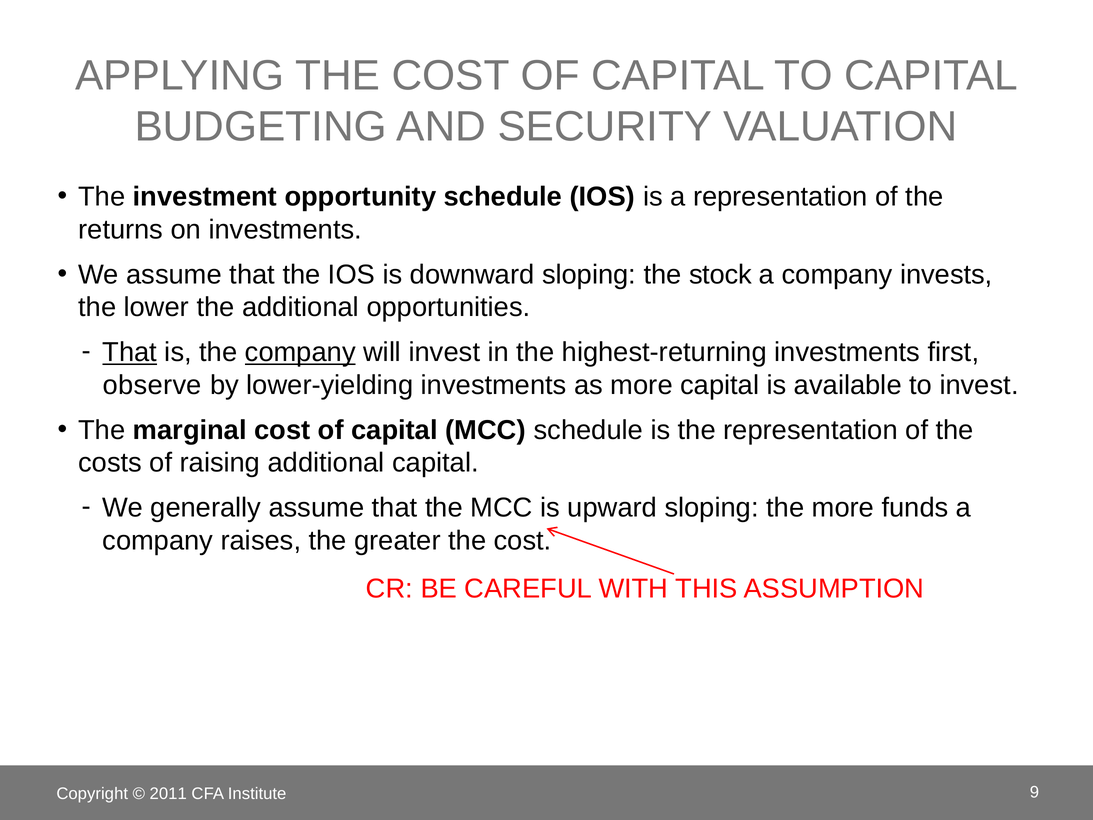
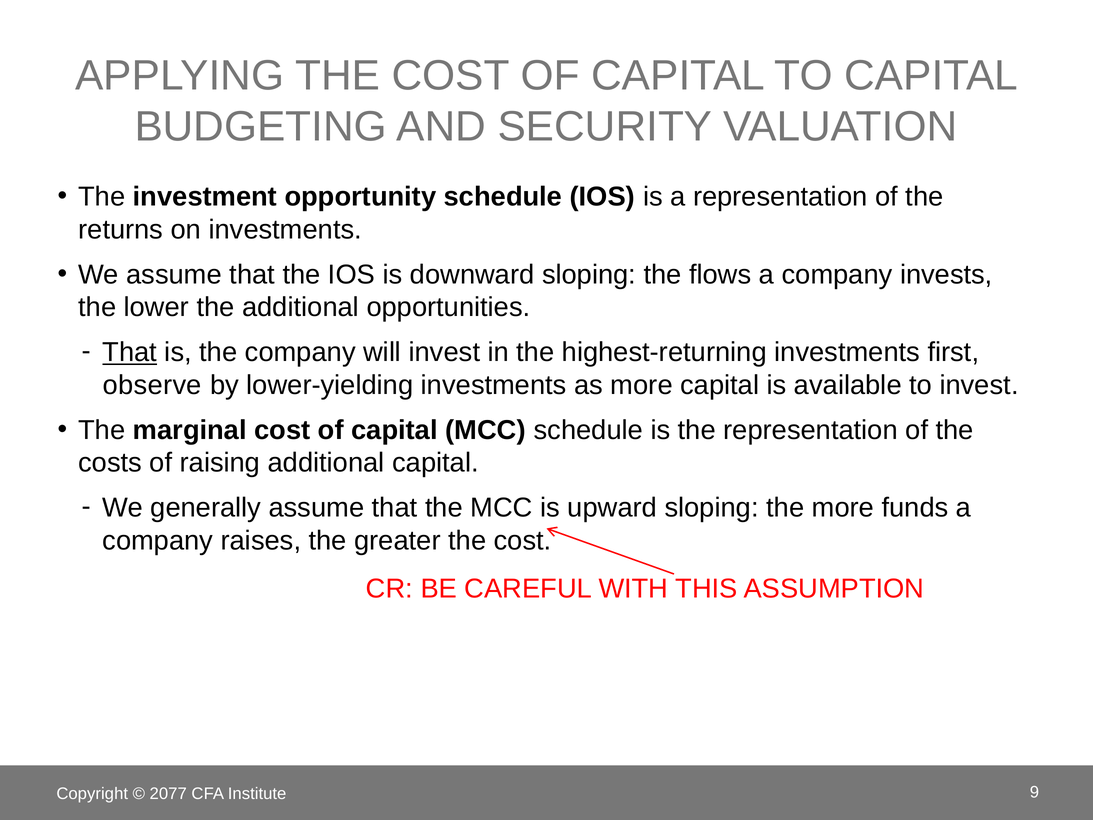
stock: stock -> flows (720, 275)
company underline: present -> none (300, 352)
2011: 2011 -> 2077 (168, 794)
